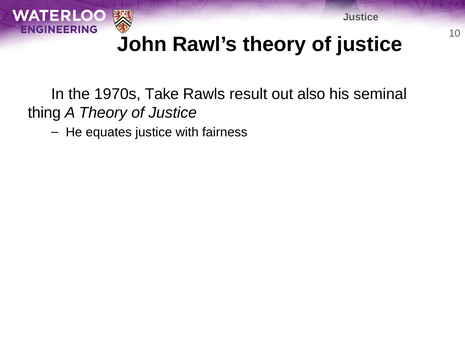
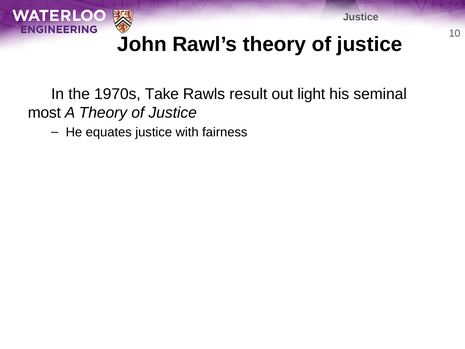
also: also -> light (311, 94)
thing: thing -> most (44, 113)
